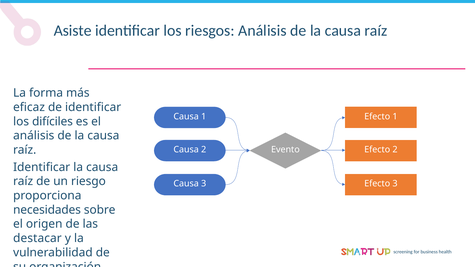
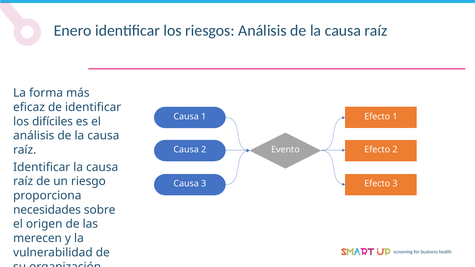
Asiste: Asiste -> Enero (73, 31)
destacar: destacar -> merecen (38, 238)
